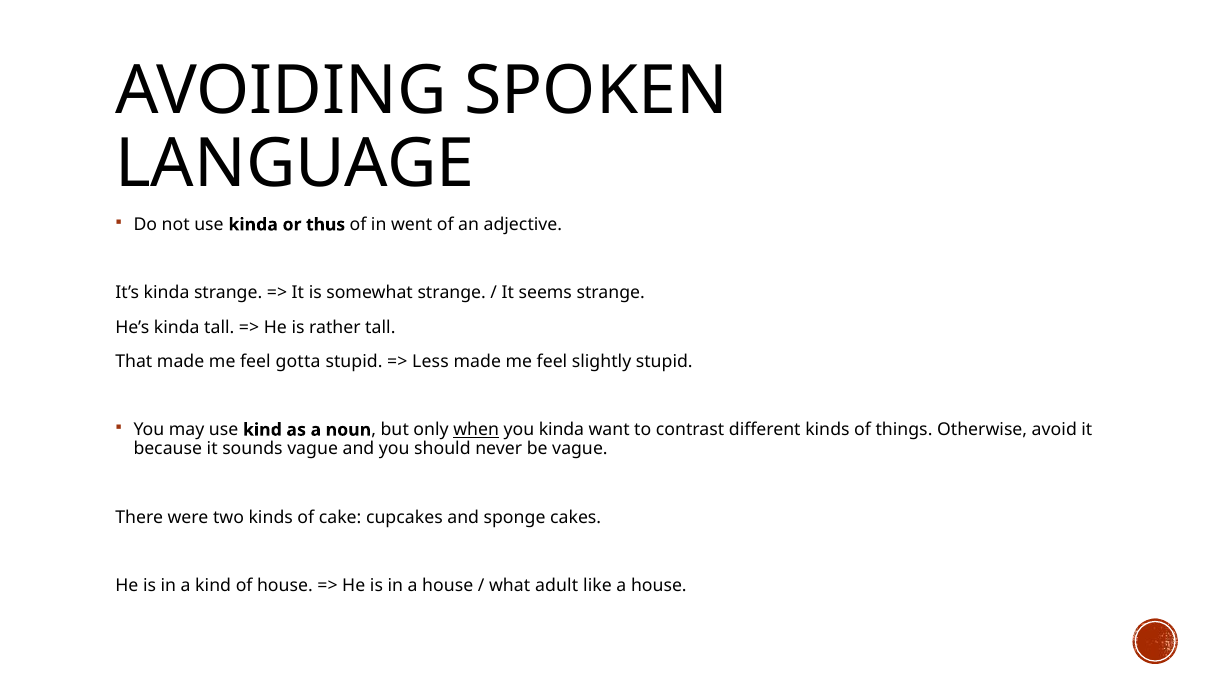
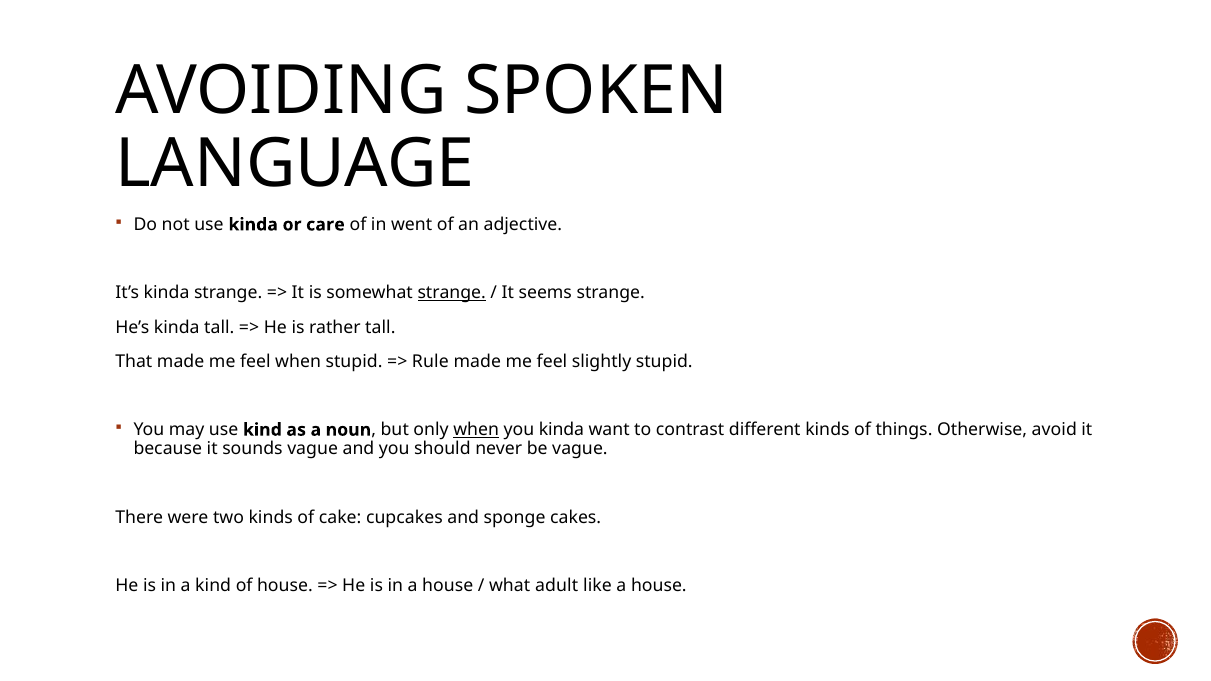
thus: thus -> care (325, 225)
strange underline: none -> present (452, 293)
feel gotta: gotta -> when (298, 362)
Less: Less -> Rule (430, 362)
